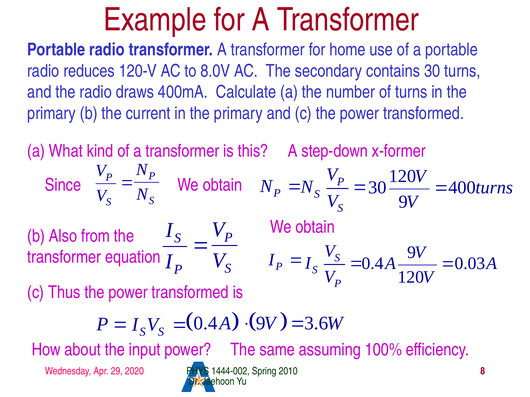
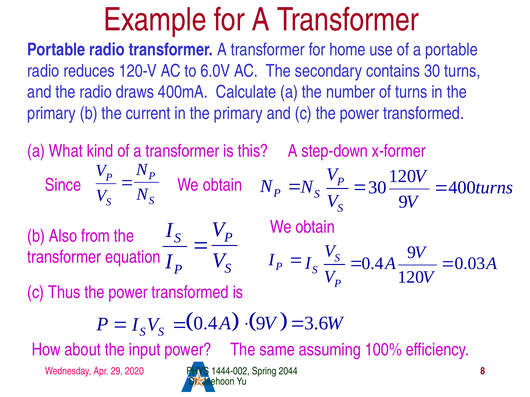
8.0V: 8.0V -> 6.0V (215, 71)
2010: 2010 -> 2044 (288, 372)
